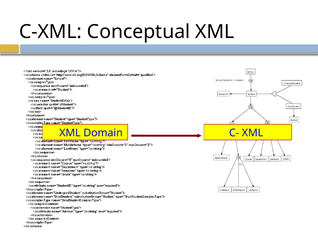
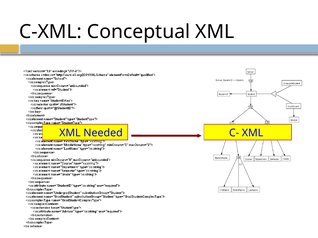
Domain: Domain -> Needed (103, 133)
